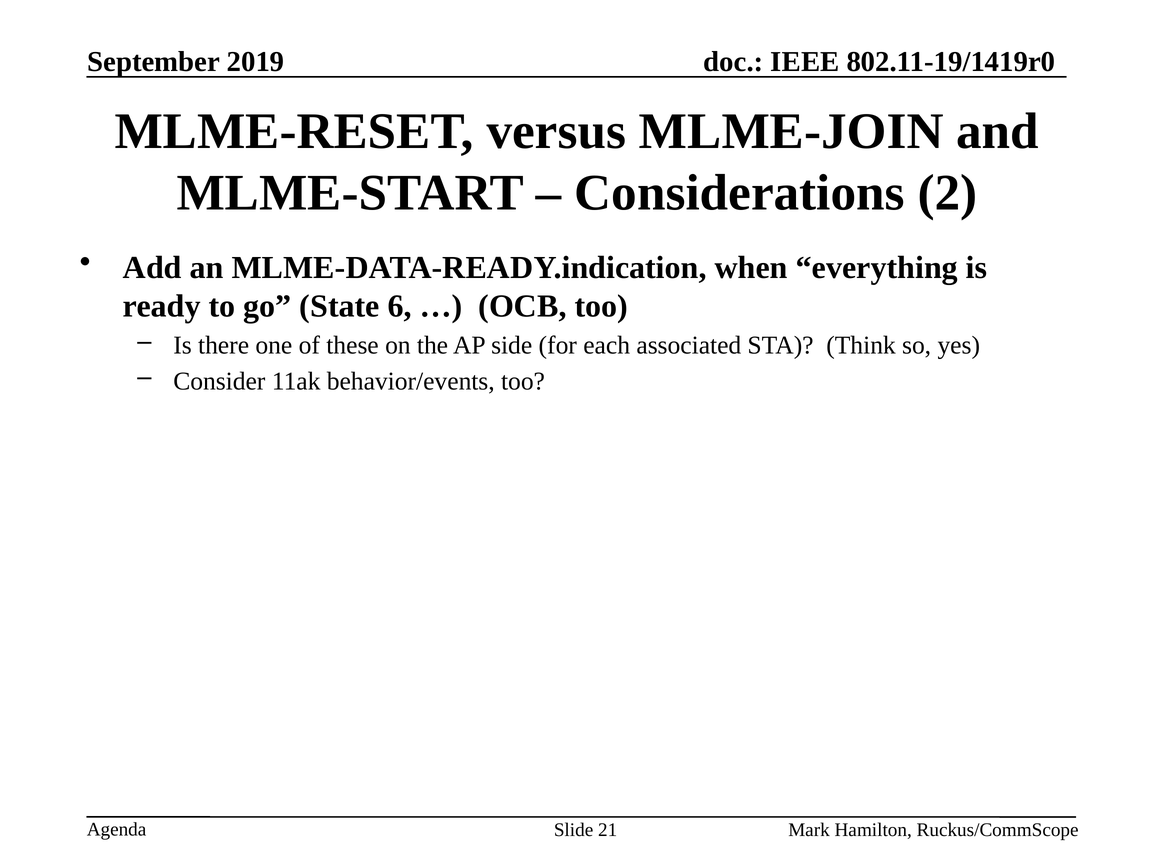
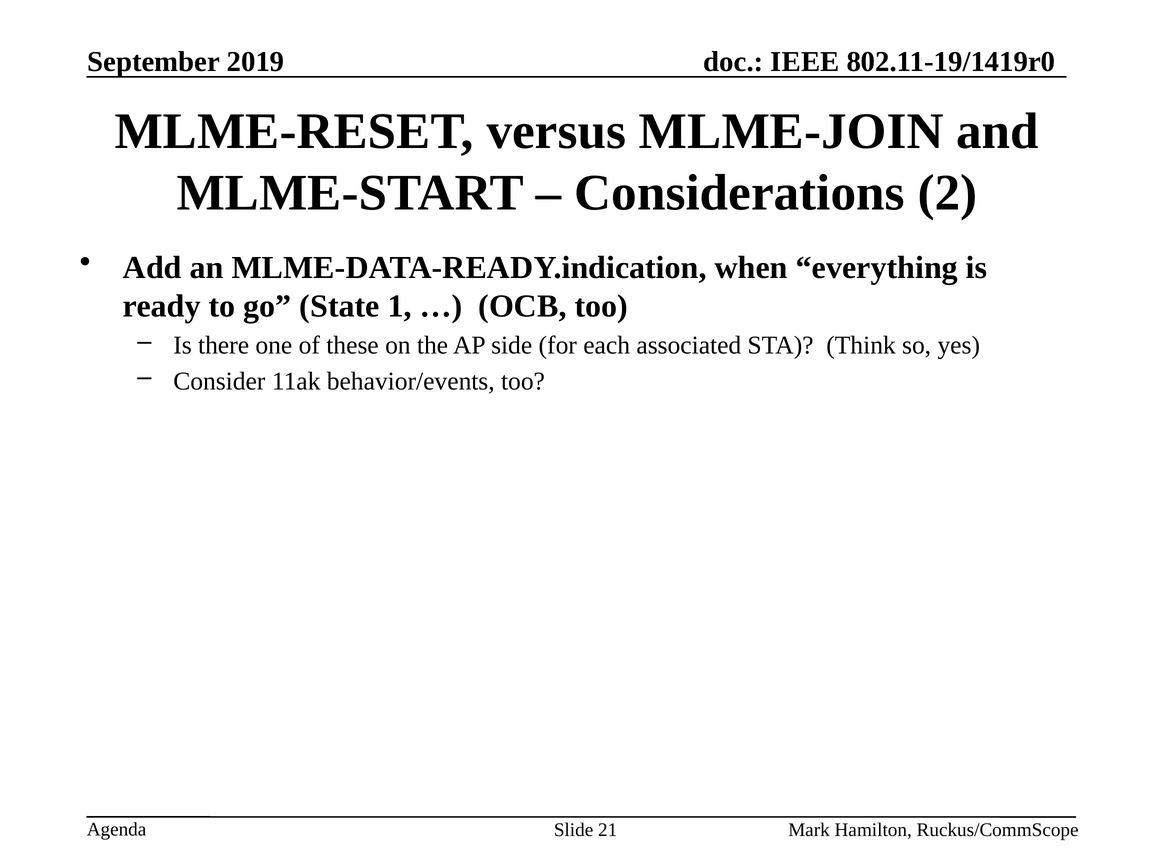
6: 6 -> 1 (400, 306)
